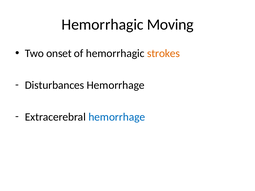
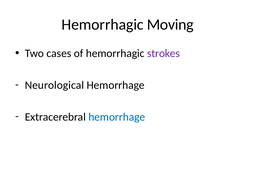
onset: onset -> cases (59, 54)
strokes colour: orange -> purple (164, 54)
Disturbances: Disturbances -> Neurological (54, 85)
